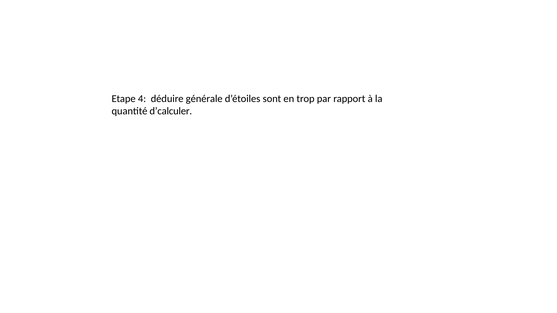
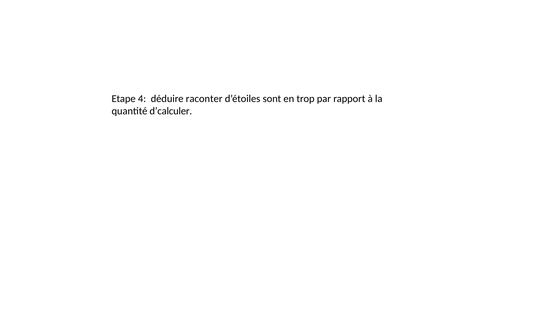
générale: générale -> raconter (204, 99)
